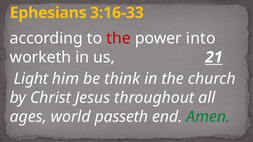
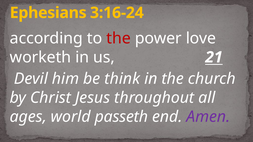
3:16-33: 3:16-33 -> 3:16-24 (117, 13)
into: into -> love (201, 38)
Light: Light -> Devil (31, 79)
Amen colour: green -> purple (208, 117)
